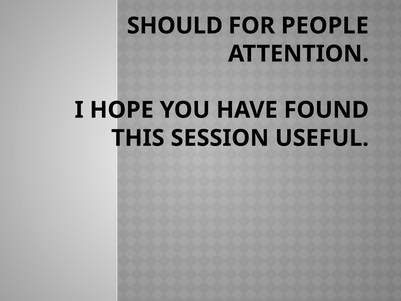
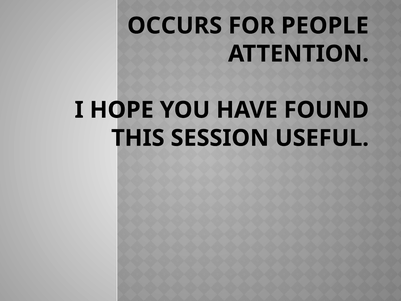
SHOULD: SHOULD -> OCCURS (175, 26)
